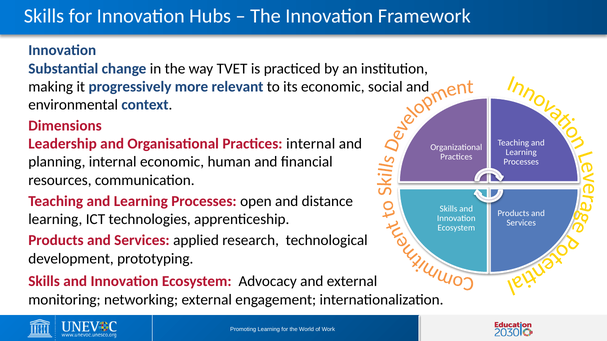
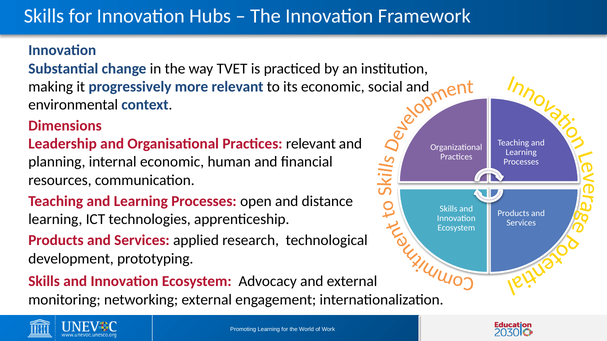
Practices internal: internal -> relevant (311, 144)
